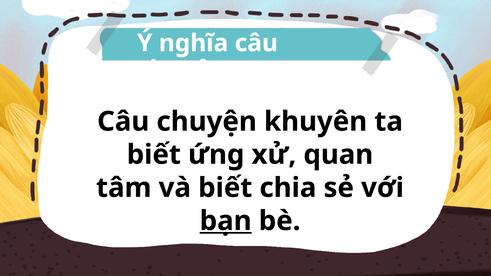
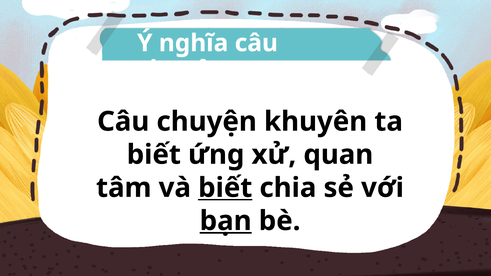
biết underline: none -> present (225, 188)
